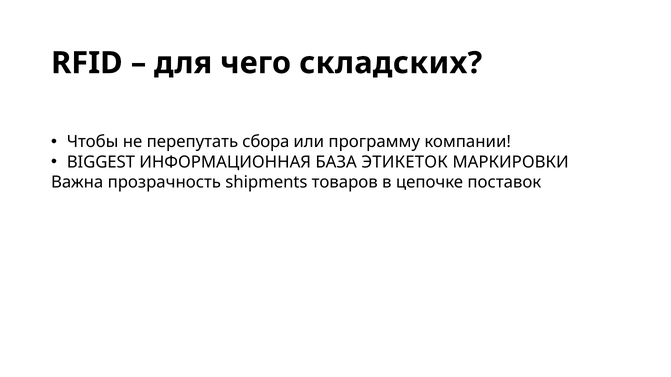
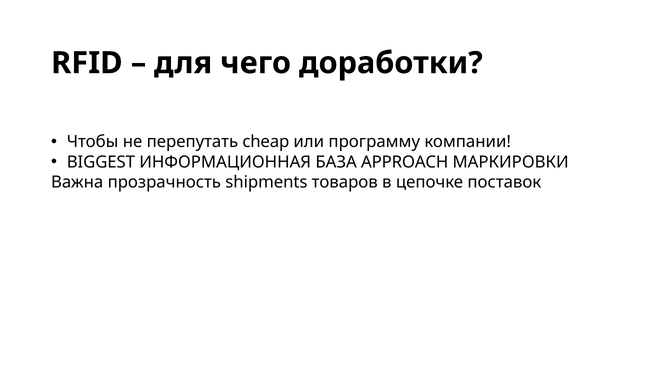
складских: складских -> доработки (391, 63)
сбора: сбора -> cheap (266, 142)
ЭТИКЕТОК: ЭТИКЕТОК -> APPROACH (405, 162)
